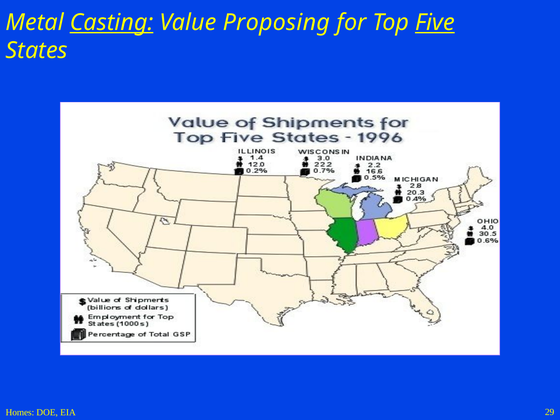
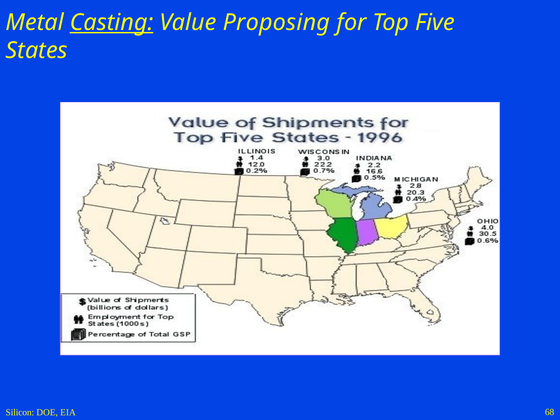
Five underline: present -> none (435, 23)
Homes: Homes -> Silicon (20, 412)
29: 29 -> 68 (550, 412)
